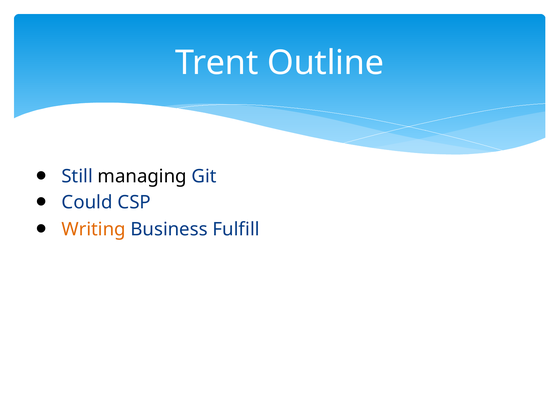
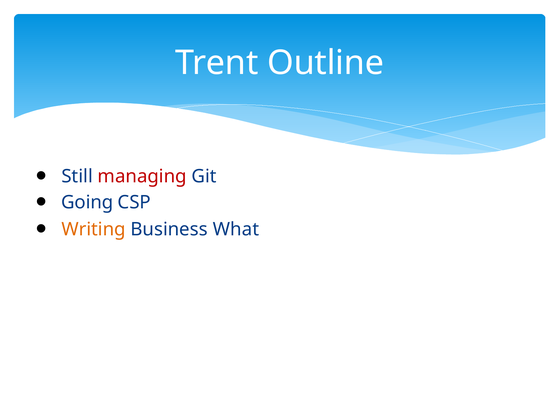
managing colour: black -> red (142, 176)
Could: Could -> Going (87, 203)
Fulfill: Fulfill -> What (236, 230)
